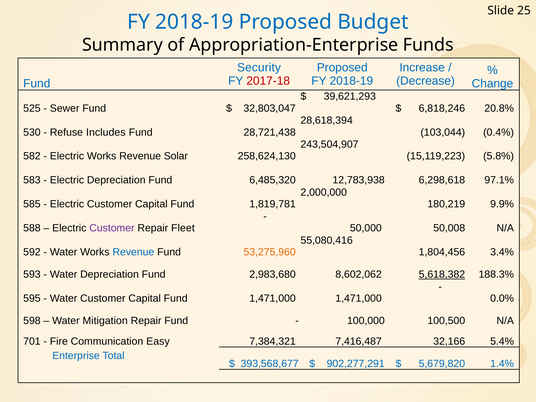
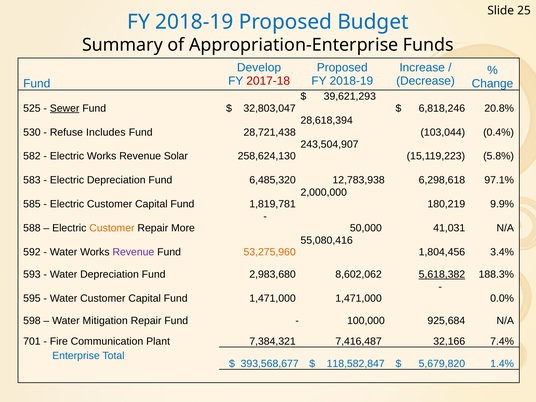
Security: Security -> Develop (259, 68)
Sewer underline: none -> present (65, 108)
Customer colour: purple -> orange (112, 228)
Fleet: Fleet -> More (183, 228)
50,008: 50,008 -> 41,031 (449, 228)
Revenue colour: blue -> purple (133, 252)
100,500: 100,500 -> 925,684 (446, 321)
Easy: Easy -> Plant (158, 341)
5.4%: 5.4% -> 7.4% (502, 341)
902,277,291: 902,277,291 -> 118,582,847 (356, 364)
